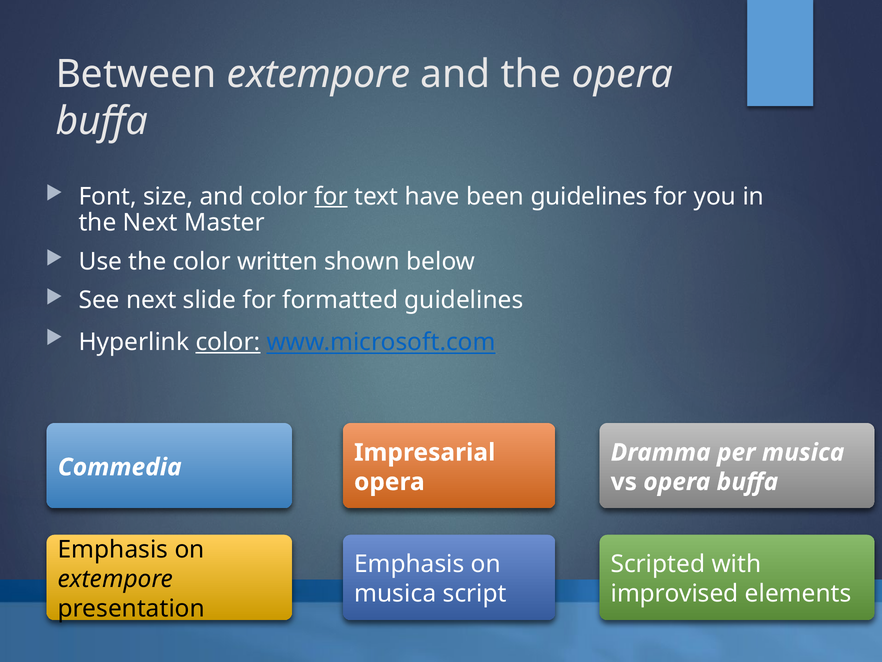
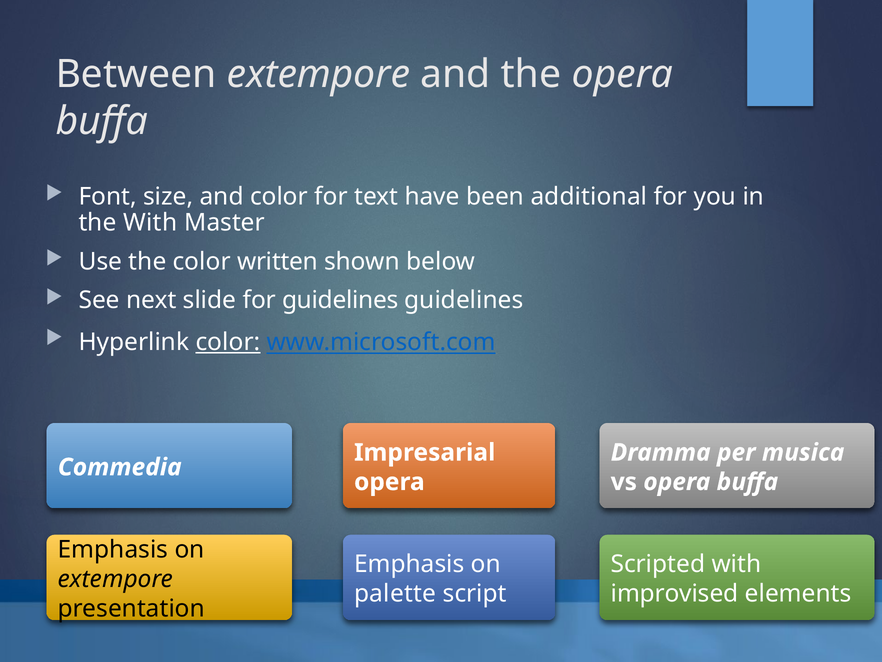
for underline: present -> none (331, 196)
been guidelines: guidelines -> additional (589, 196)
the Next: Next -> With (150, 223)
for formatted: formatted -> guidelines (340, 300)
musica: musica -> palette (395, 593)
